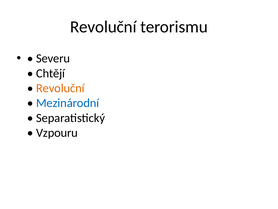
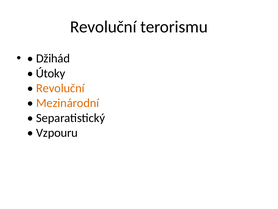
Severu: Severu -> Džihád (53, 58)
Chtějí: Chtějí -> Útoky (51, 73)
Mezinárodní colour: blue -> orange (68, 103)
